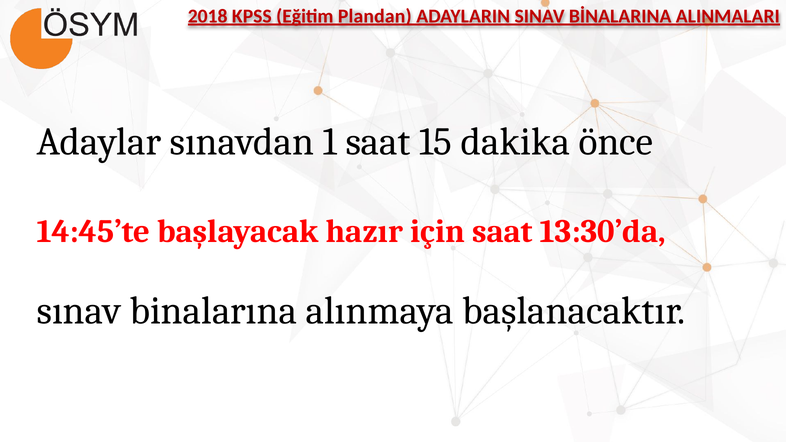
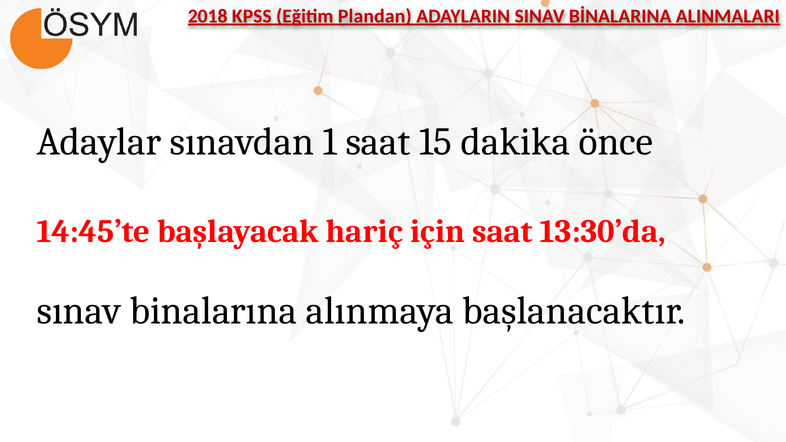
hazır: hazır -> hariç (364, 232)
